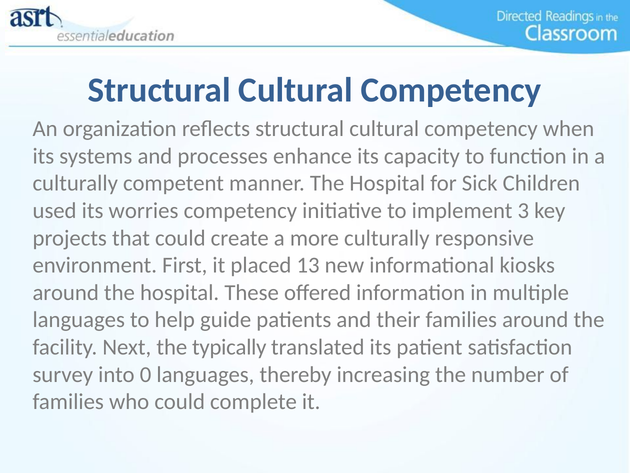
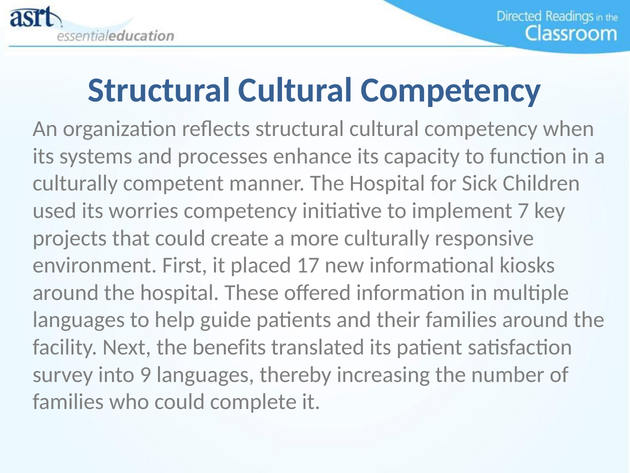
3: 3 -> 7 (523, 210)
13: 13 -> 17 (308, 265)
typically: typically -> benefits (229, 347)
0: 0 -> 9 (146, 374)
